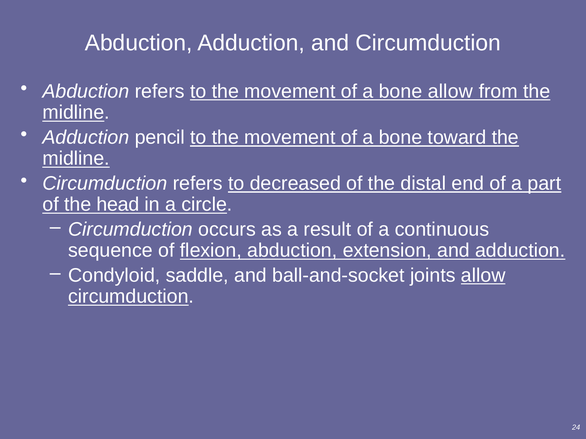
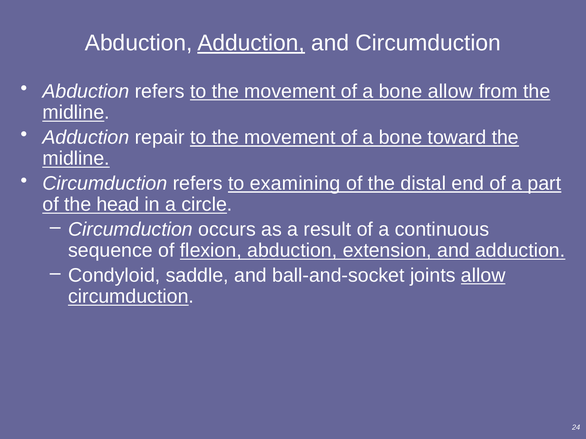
Adduction underline: none -> present (251, 43)
pencil: pencil -> repair (160, 138)
decreased: decreased -> examining (295, 184)
